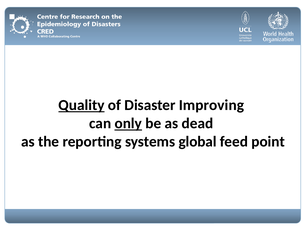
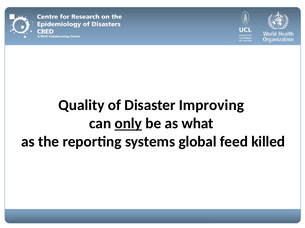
Quality underline: present -> none (81, 106)
dead: dead -> what (198, 124)
point: point -> killed (268, 142)
